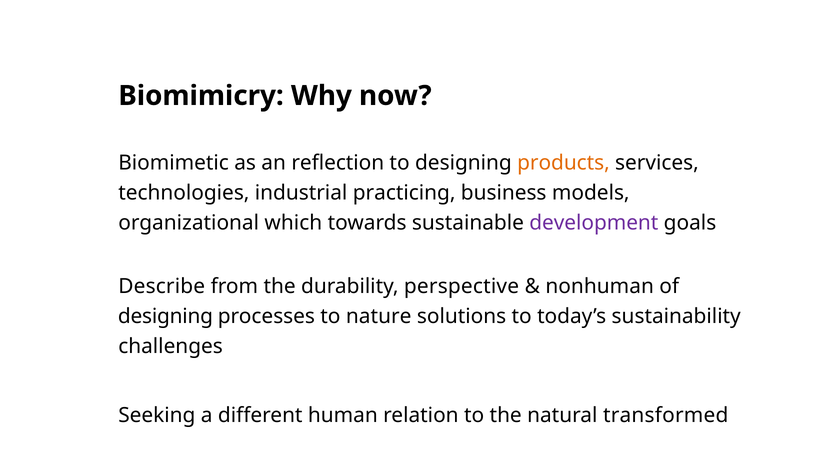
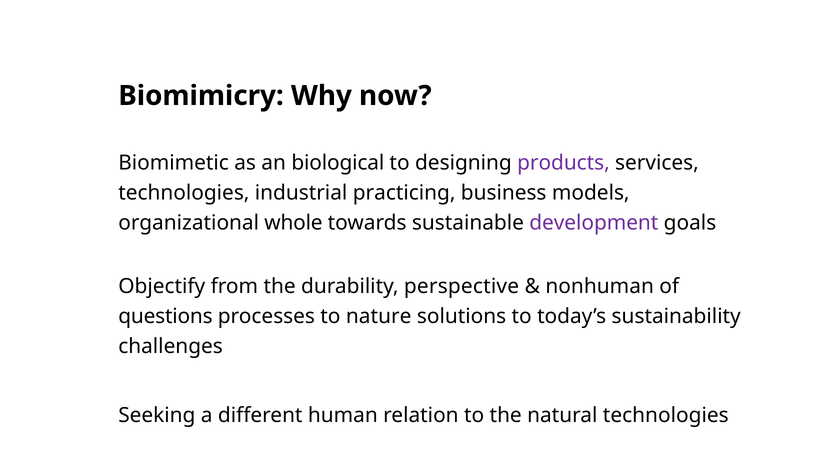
reflection: reflection -> biological (338, 163)
products colour: orange -> purple (563, 163)
which: which -> whole (293, 223)
Describe: Describe -> Objectify (162, 287)
designing: designing -> questions (165, 317)
natural transformed: transformed -> technologies (666, 415)
